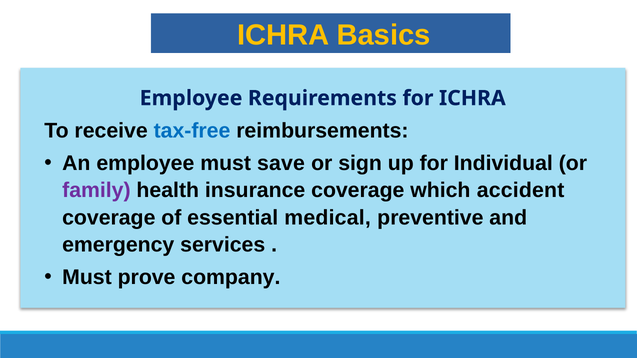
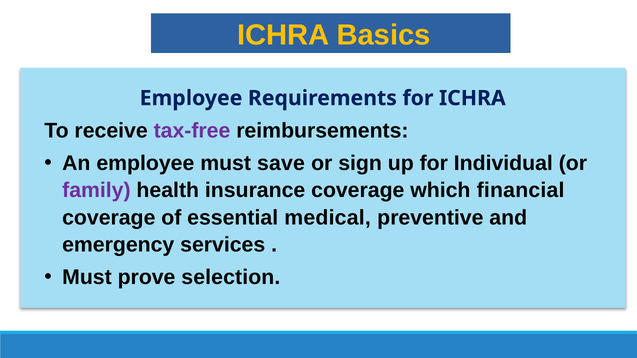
tax-free colour: blue -> purple (192, 131)
accident: accident -> financial (521, 191)
company: company -> selection (231, 278)
